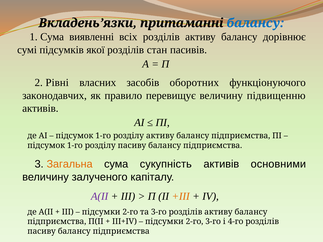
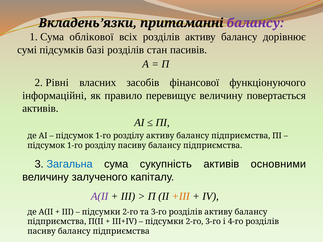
балансу colour: blue -> purple (255, 23)
виявленні: виявленні -> облікової (92, 37)
якої: якої -> базі (95, 50)
оборотних: оборотних -> фінансової (194, 83)
законодавчих: законодавчих -> інформаційні (54, 96)
підвищенню: підвищенню -> повертається (276, 96)
Загальна colour: orange -> blue (70, 164)
